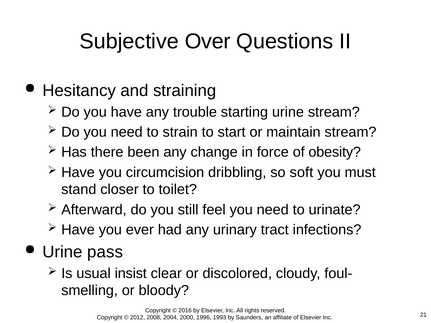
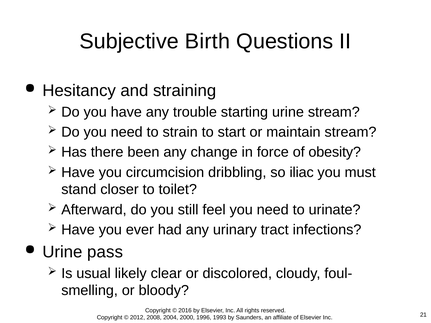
Over: Over -> Birth (207, 41)
soft: soft -> iliac (302, 172)
insist: insist -> likely (131, 274)
